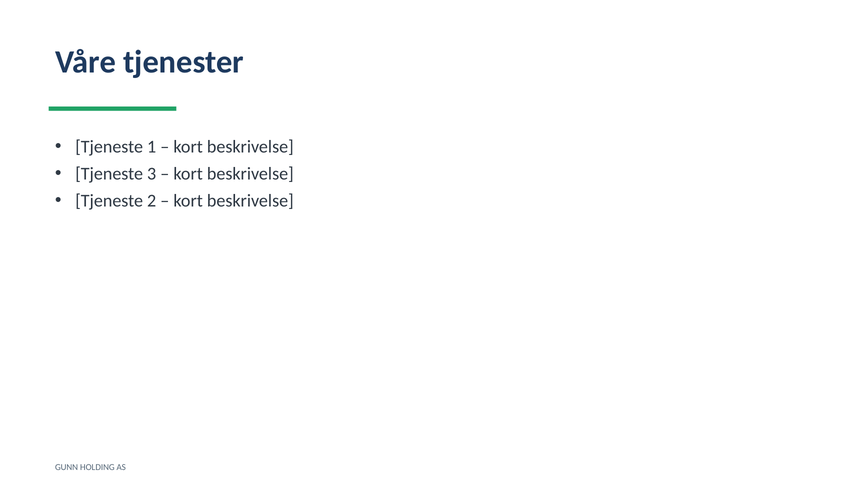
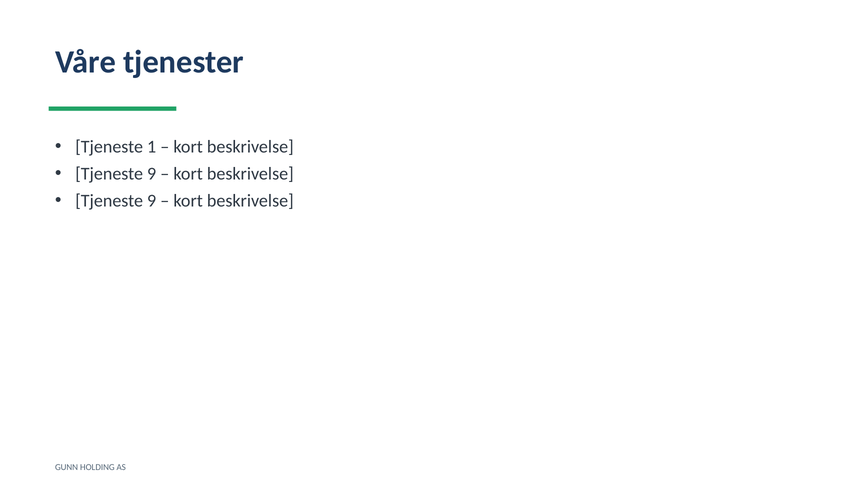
3: 3 -> 9 (152, 174)
2: 2 -> 9 (152, 201)
